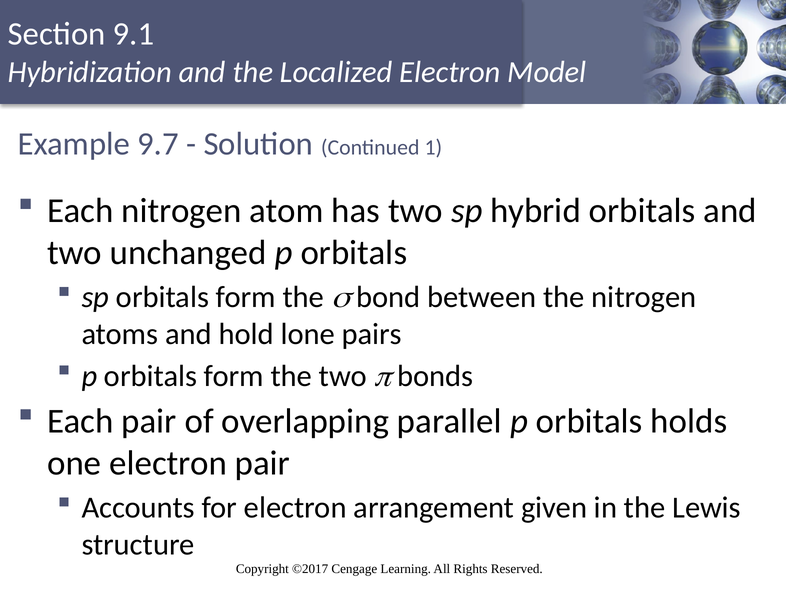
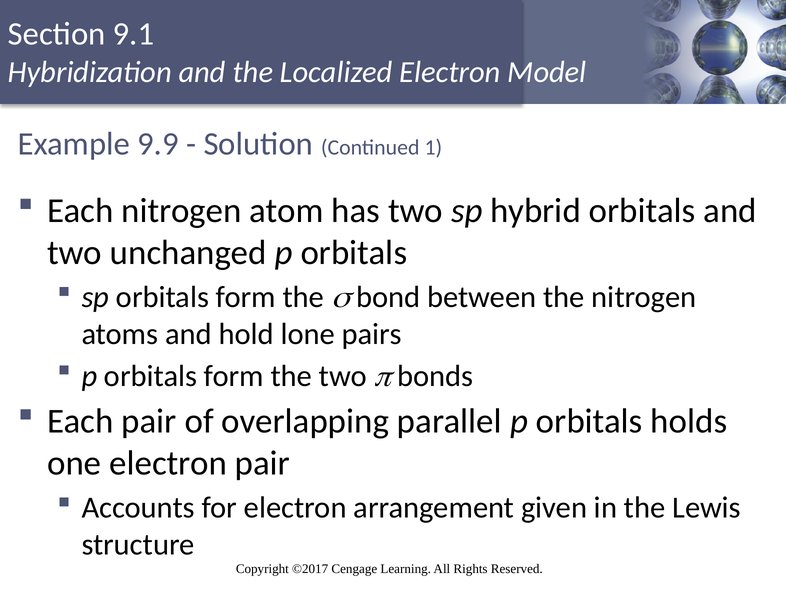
9.7: 9.7 -> 9.9 (158, 144)
